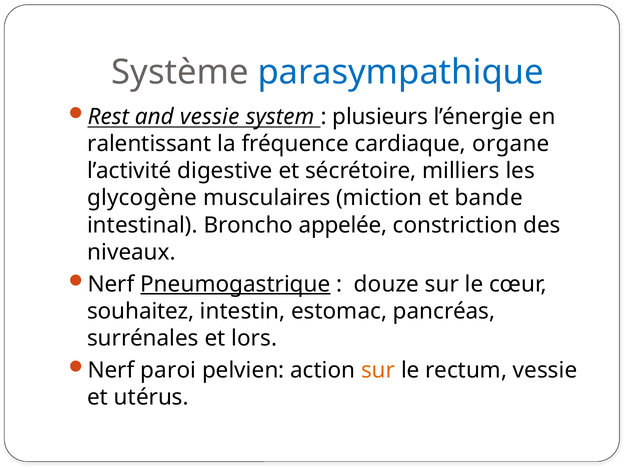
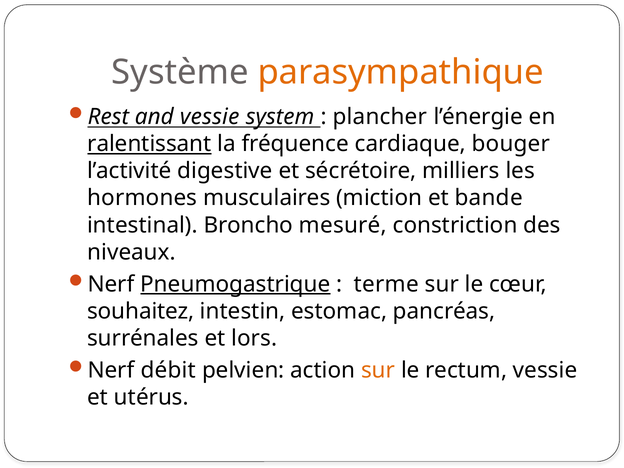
parasympathique colour: blue -> orange (401, 72)
plusieurs: plusieurs -> plancher (380, 117)
ralentissant underline: none -> present (149, 144)
organe: organe -> bouger (511, 144)
glycogène: glycogène -> hormones (142, 198)
appelée: appelée -> mesuré (343, 225)
douze: douze -> terme (386, 284)
paroi: paroi -> débit (168, 370)
